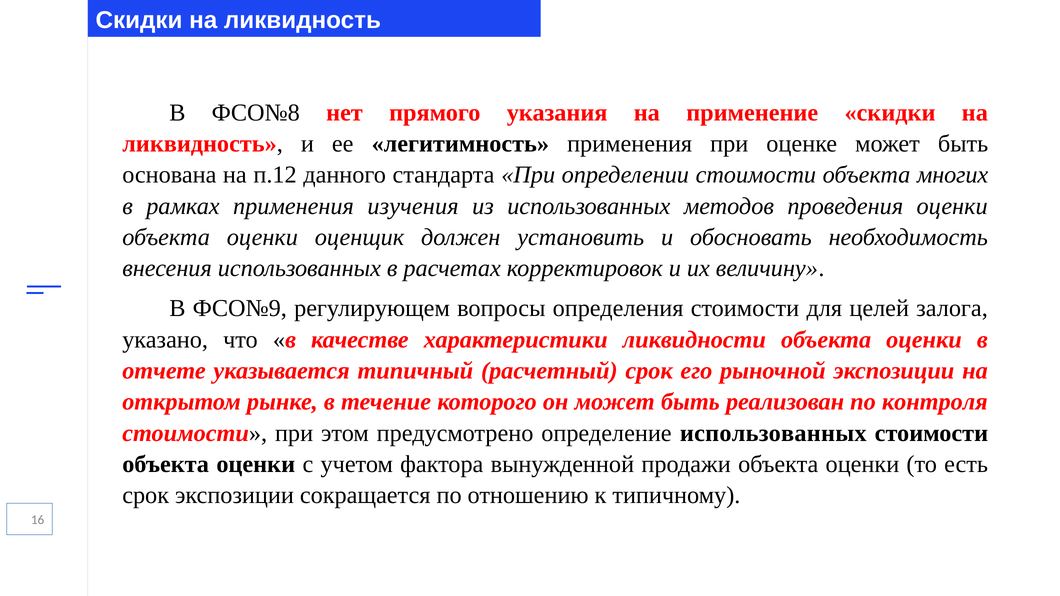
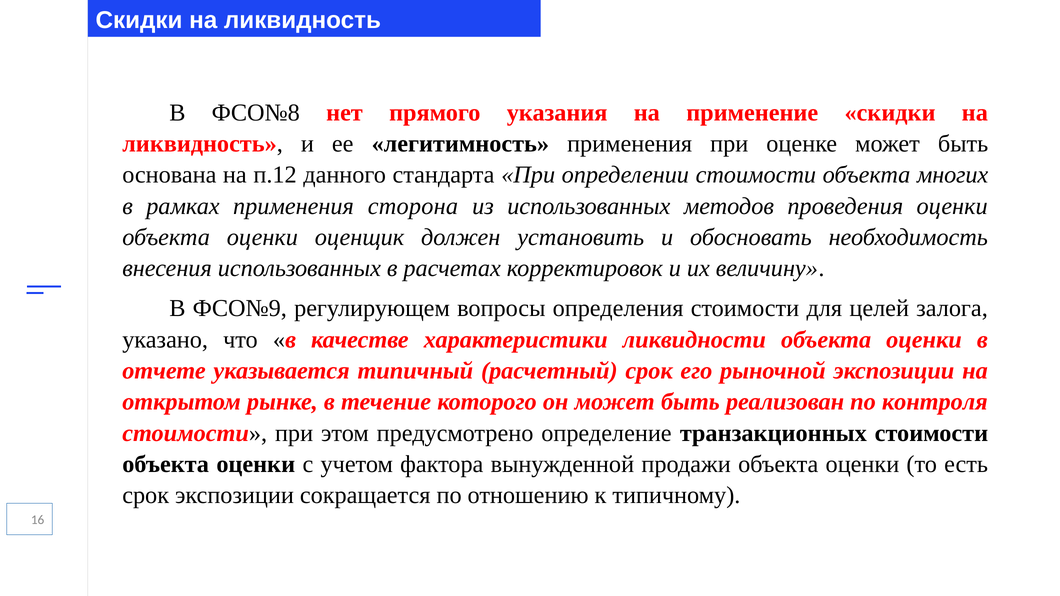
изучения: изучения -> сторона (413, 206)
определение использованных: использованных -> транзакционных (773, 433)
